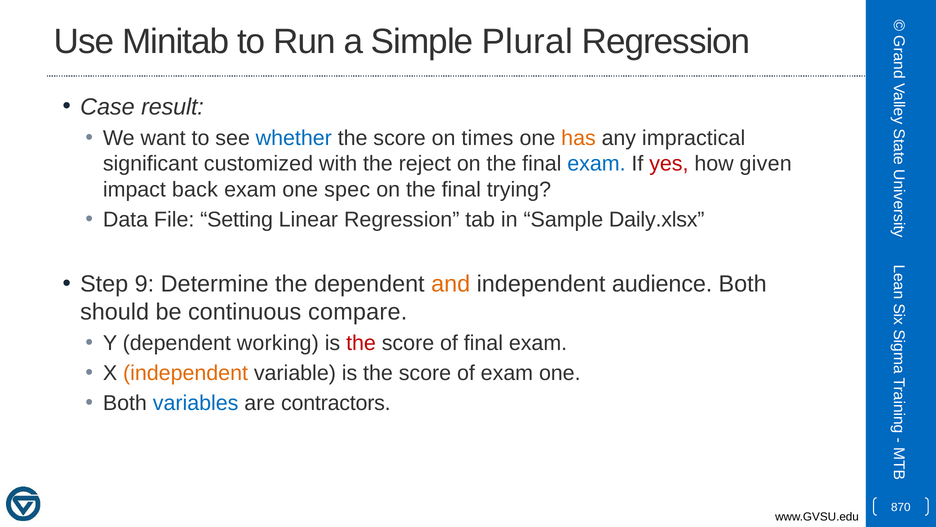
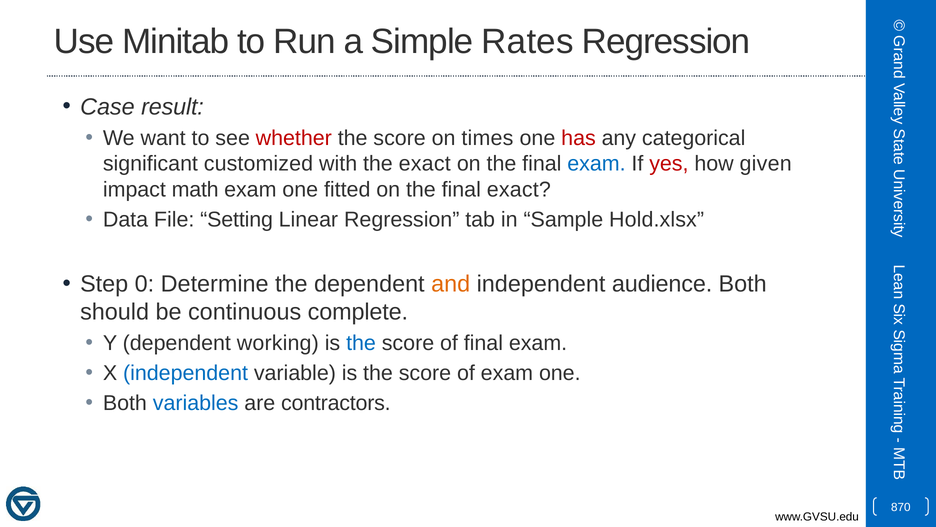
Plural: Plural -> Rates (527, 42)
whether colour: blue -> red (294, 138)
has colour: orange -> red (578, 138)
impractical: impractical -> categorical (694, 138)
the reject: reject -> exact (425, 164)
back: back -> math (195, 189)
spec: spec -> fitted (347, 189)
final trying: trying -> exact (519, 189)
Daily.xlsx: Daily.xlsx -> Hold.xlsx (657, 219)
9: 9 -> 0 (144, 284)
compare: compare -> complete (358, 312)
the colour: red -> blue (361, 343)
independent colour: orange -> blue (186, 373)
